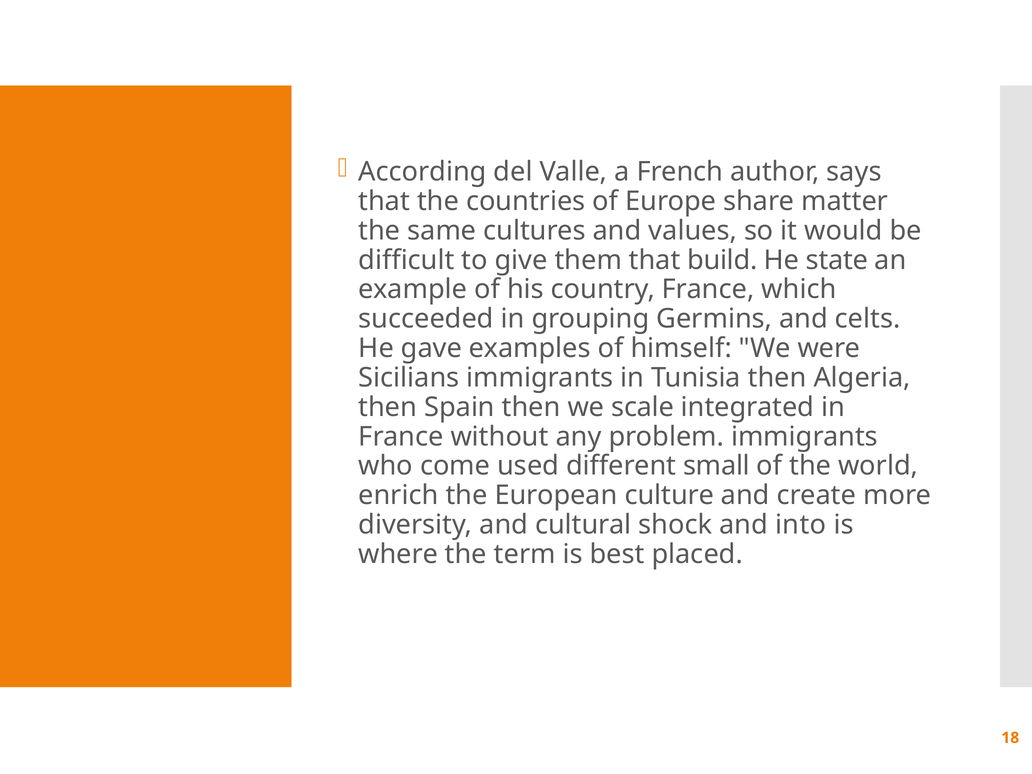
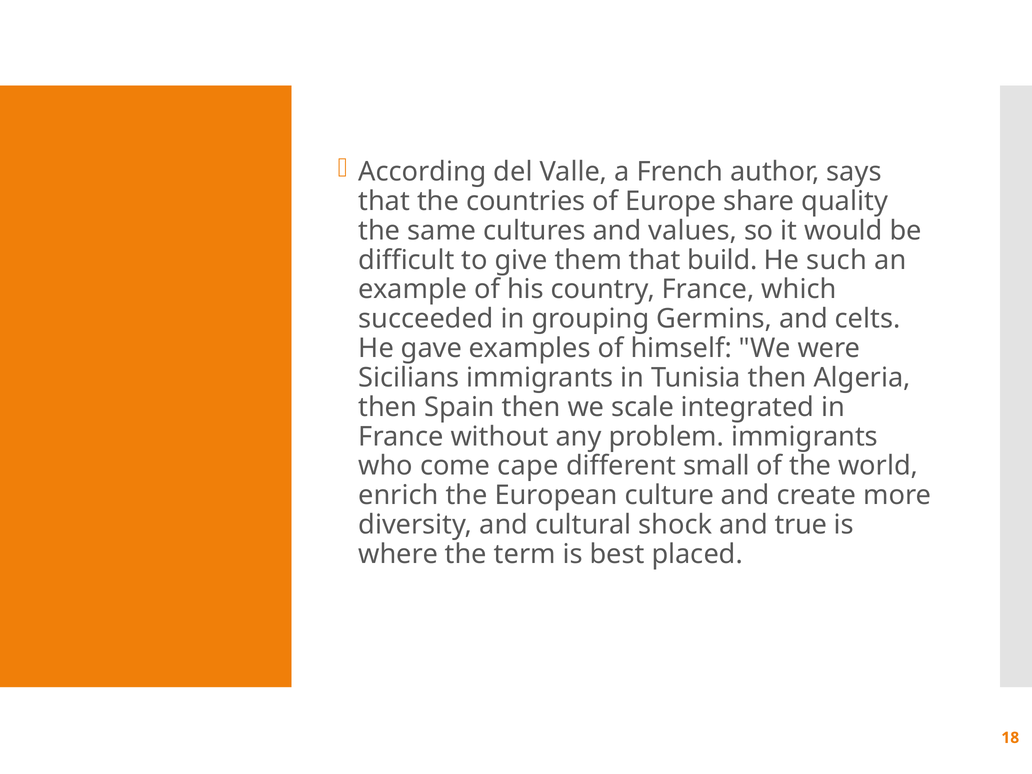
matter: matter -> quality (845, 201)
state: state -> such (837, 260)
used: used -> cape (528, 466)
into: into -> true (801, 525)
